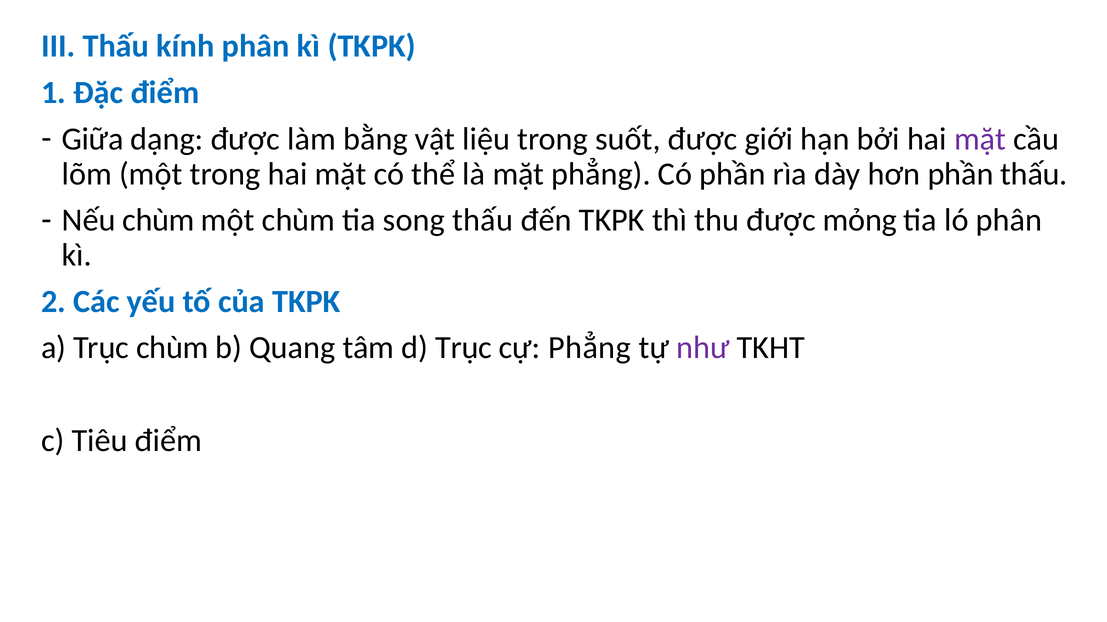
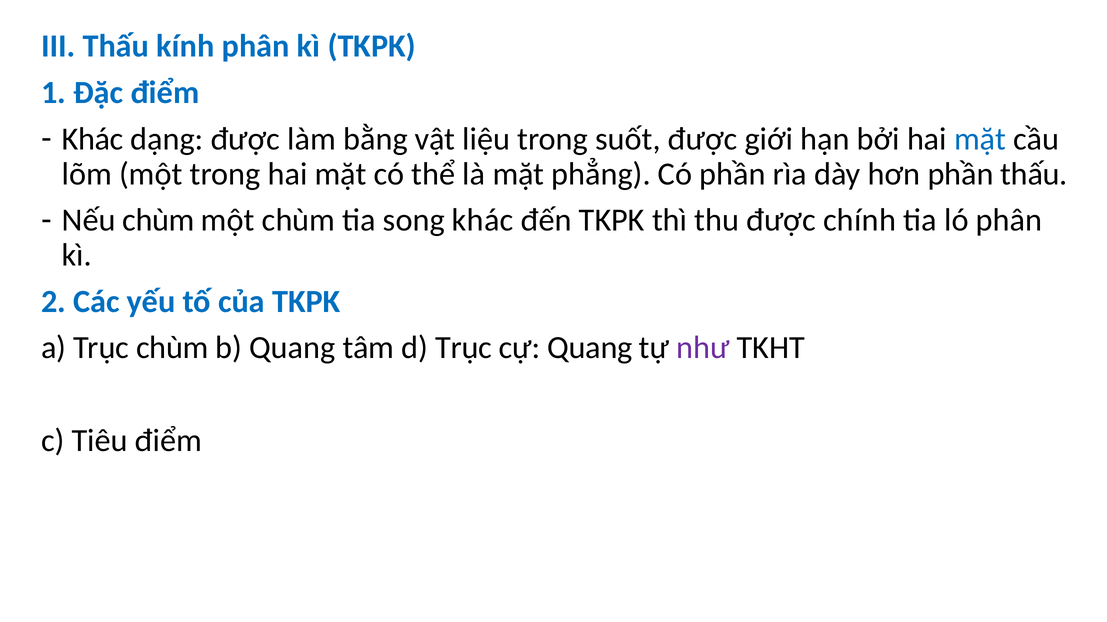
Giữa: Giữa -> Khác (93, 139)
mặt colour: purple -> blue (980, 139)
song thấu: thấu -> khác (483, 221)
mỏng: mỏng -> chính (860, 221)
cự Phẳng: Phẳng -> Quang (590, 348)
